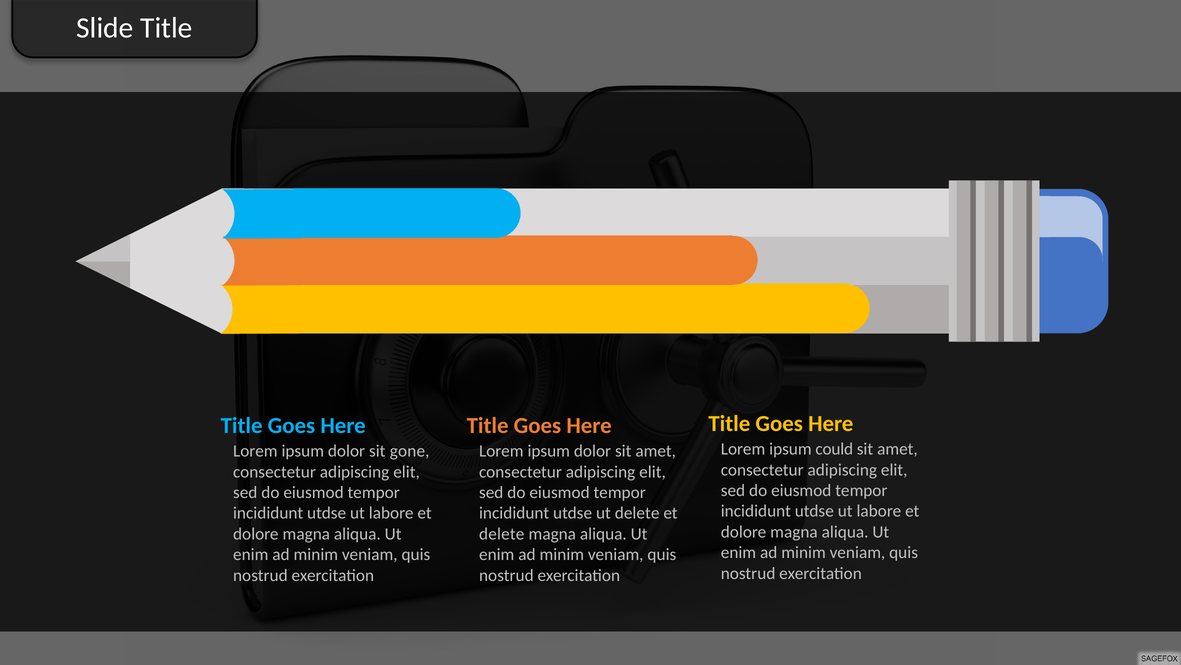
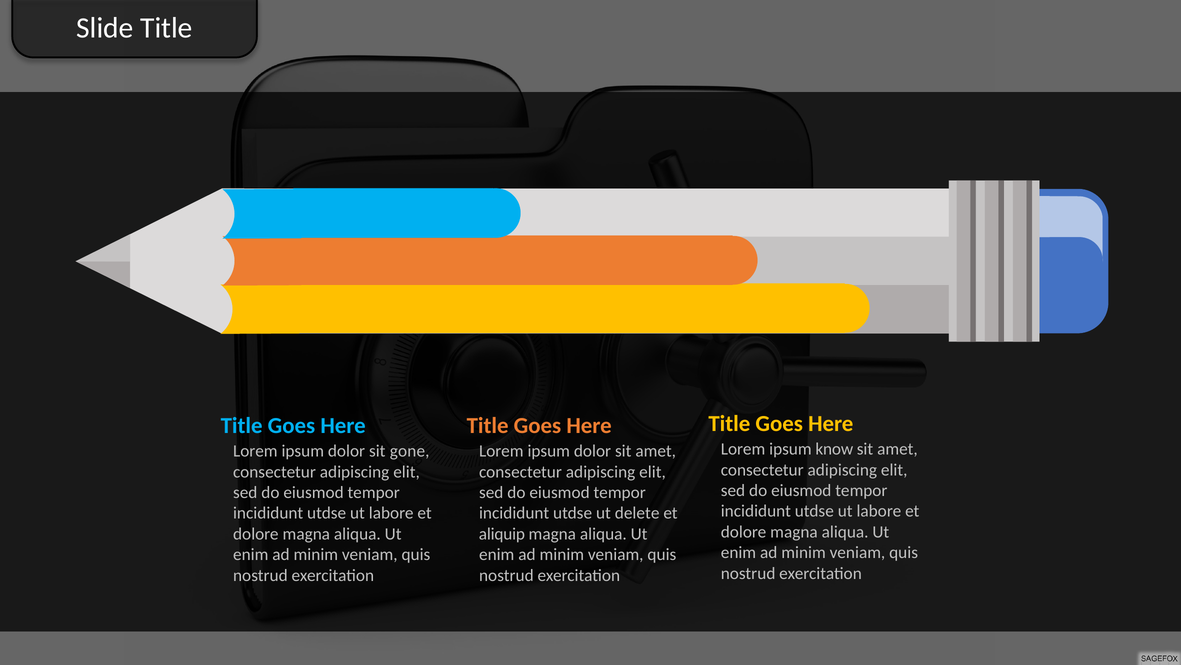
could: could -> know (834, 449)
delete: delete -> aliquip (502, 533)
